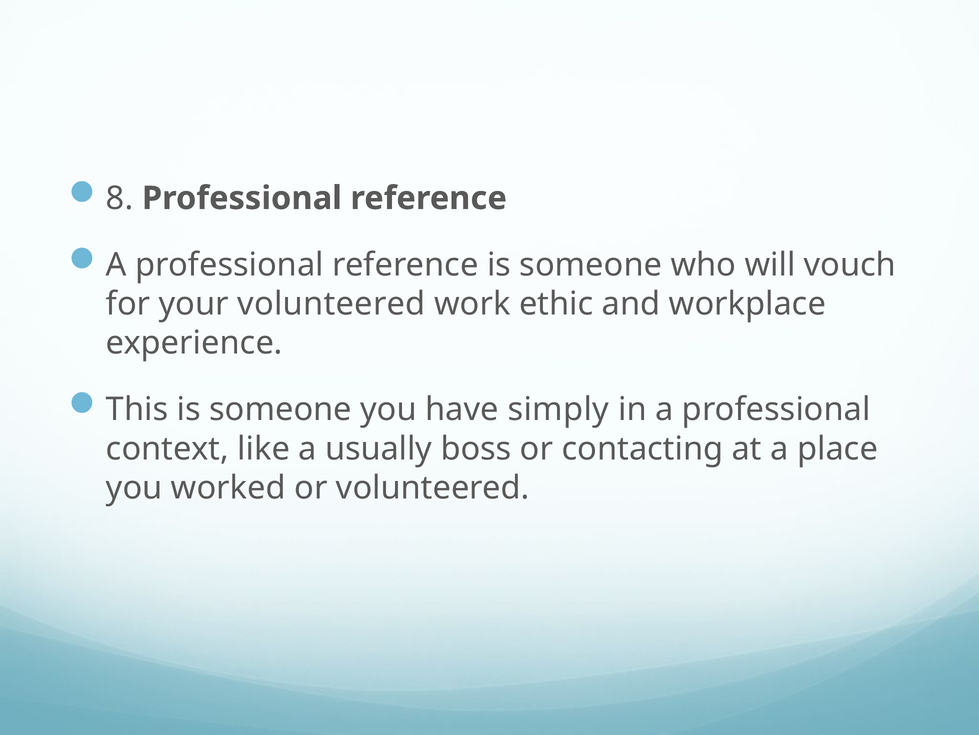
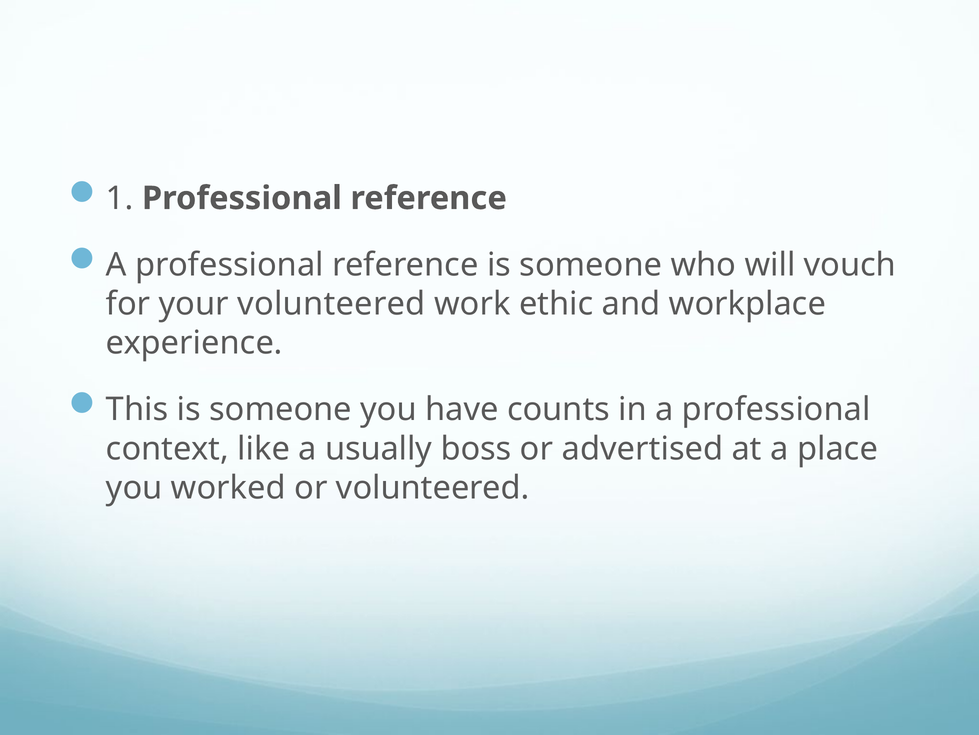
8: 8 -> 1 (120, 198)
simply: simply -> counts (559, 409)
contacting: contacting -> advertised (643, 448)
